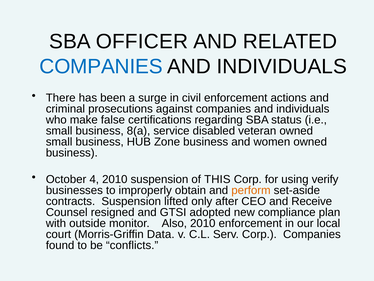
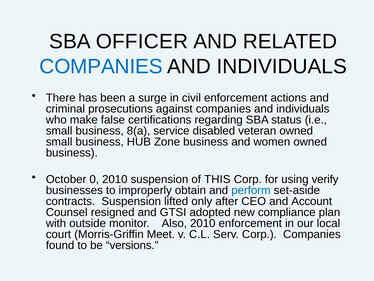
4: 4 -> 0 (94, 179)
perform colour: orange -> blue (251, 190)
Receive: Receive -> Account (312, 201)
Data: Data -> Meet (161, 234)
conflicts: conflicts -> versions (132, 245)
